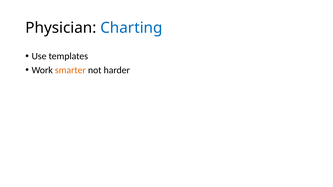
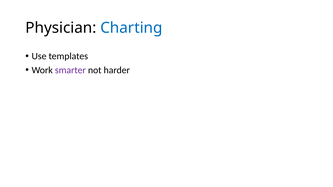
smarter colour: orange -> purple (70, 70)
